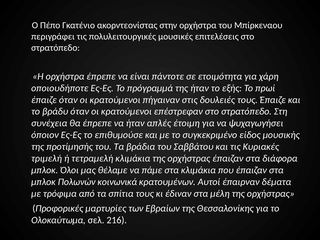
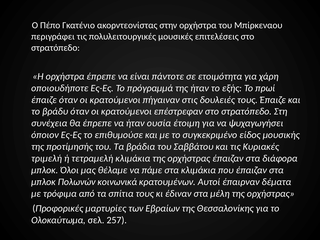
απλές: απλές -> ουσία (159, 123)
216: 216 -> 257 (117, 220)
